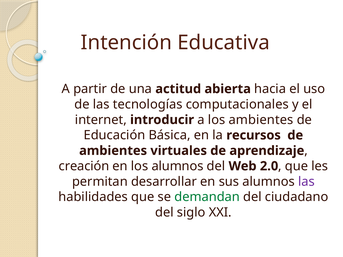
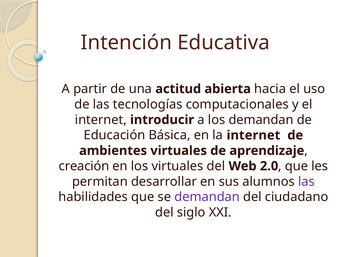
los ambientes: ambientes -> demandan (261, 120)
la recursos: recursos -> internet (253, 135)
los alumnos: alumnos -> virtuales (177, 166)
demandan colour: green -> purple (207, 197)
